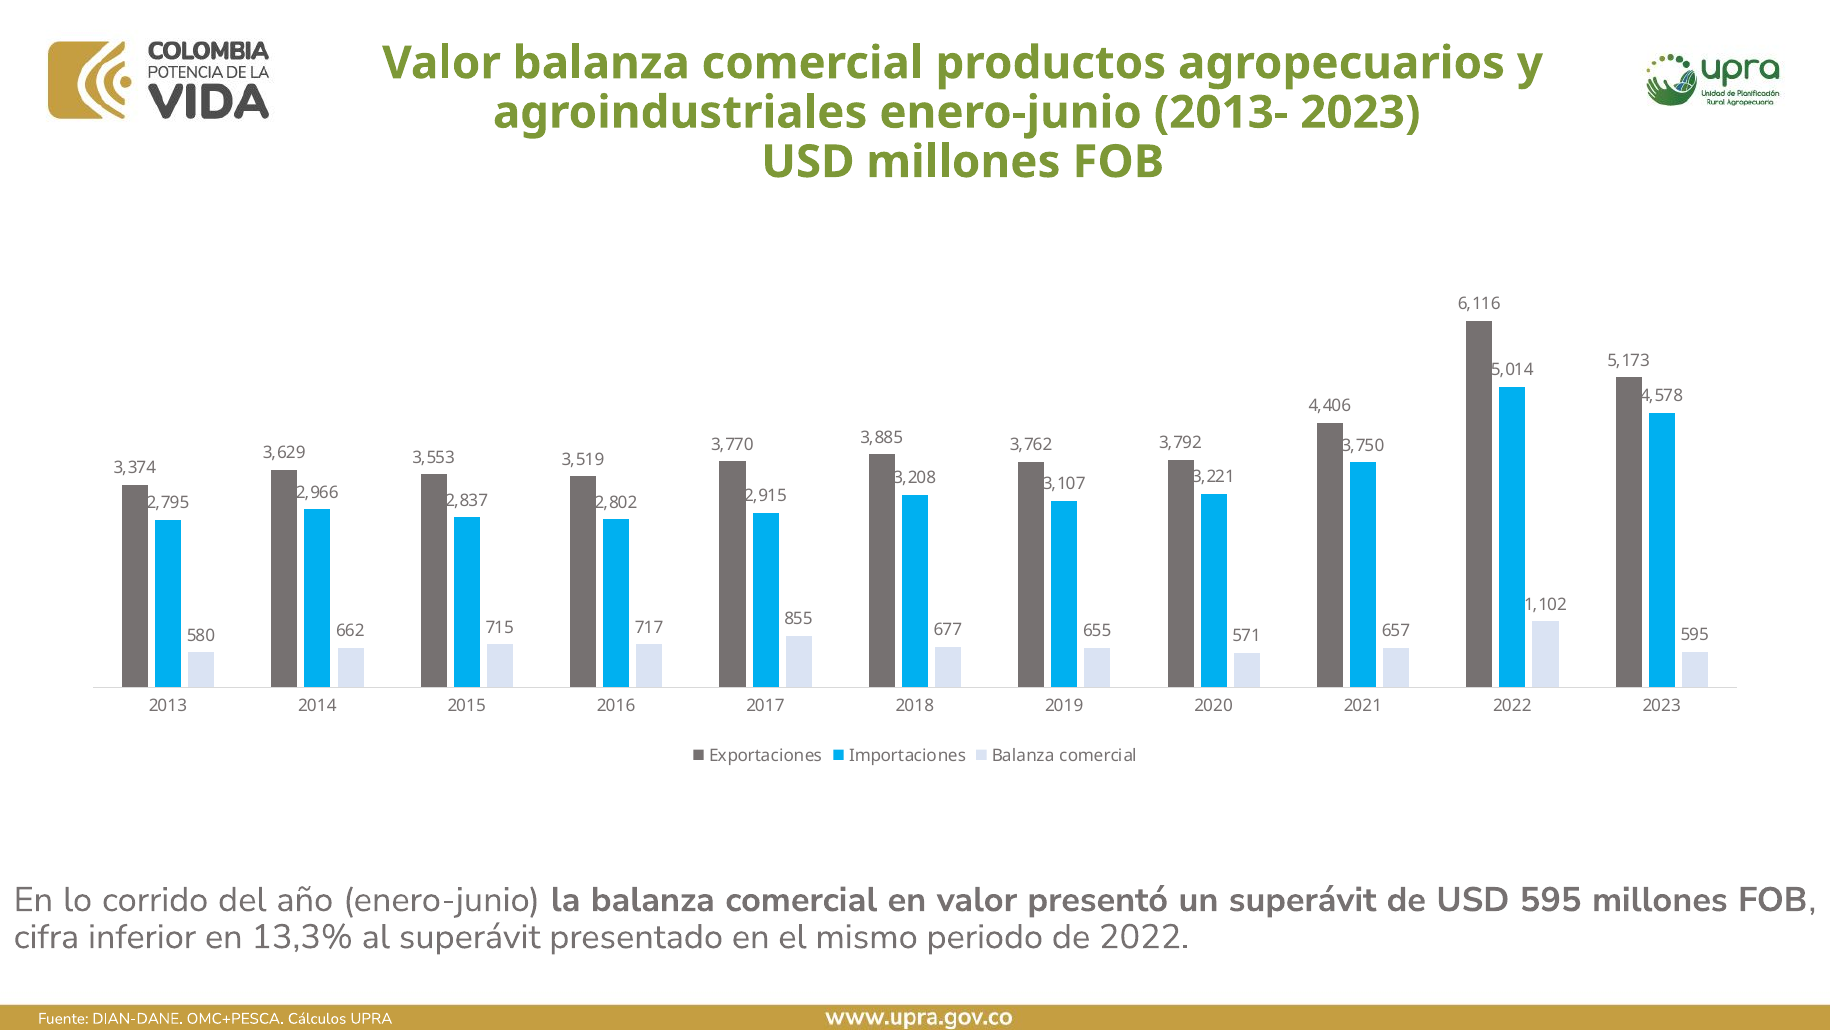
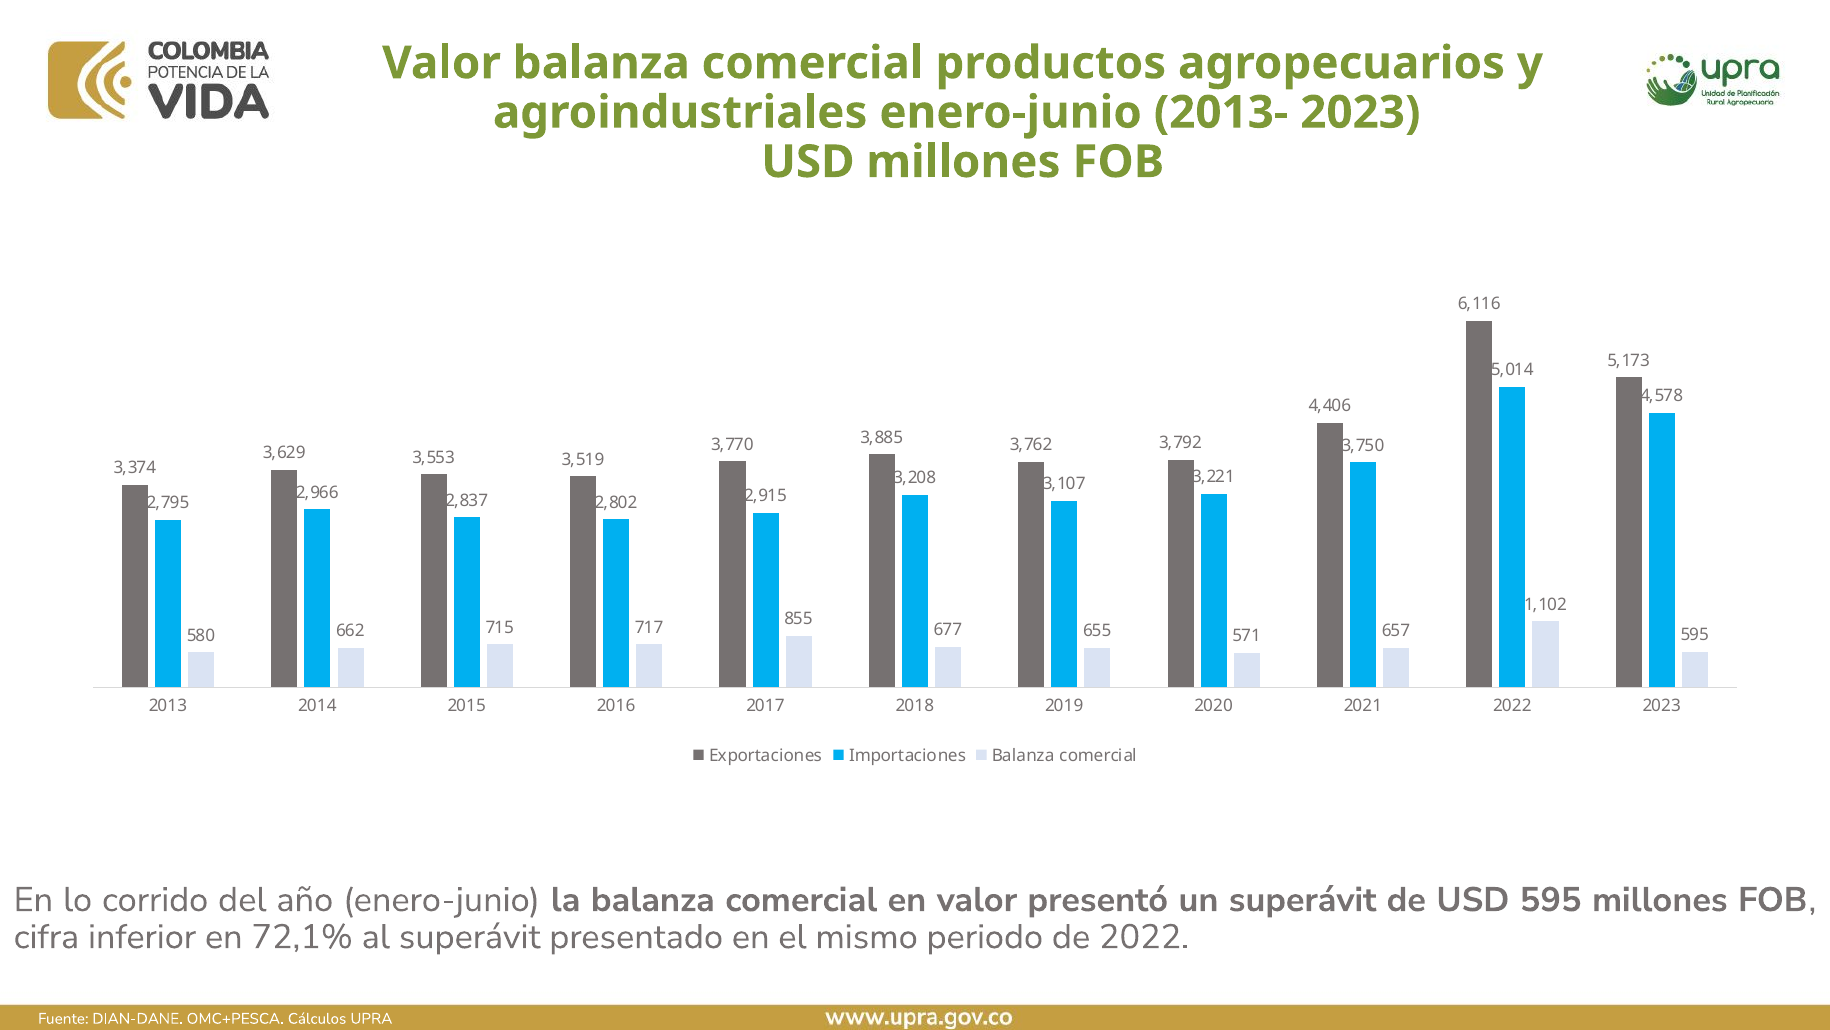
13,3%: 13,3% -> 72,1% (302, 936)
